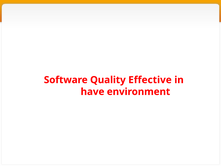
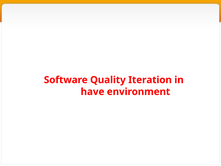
Effective: Effective -> Iteration (150, 80)
